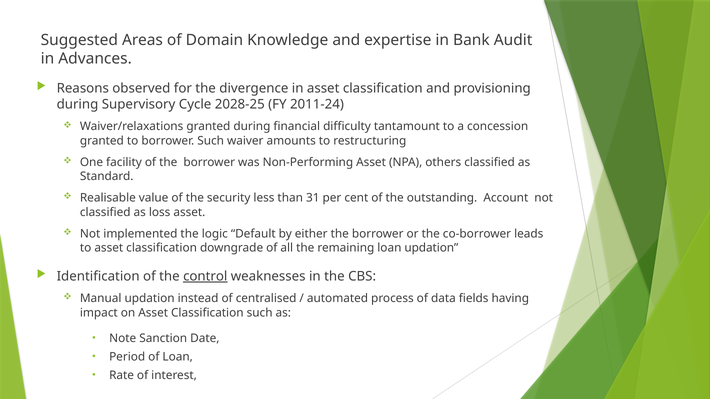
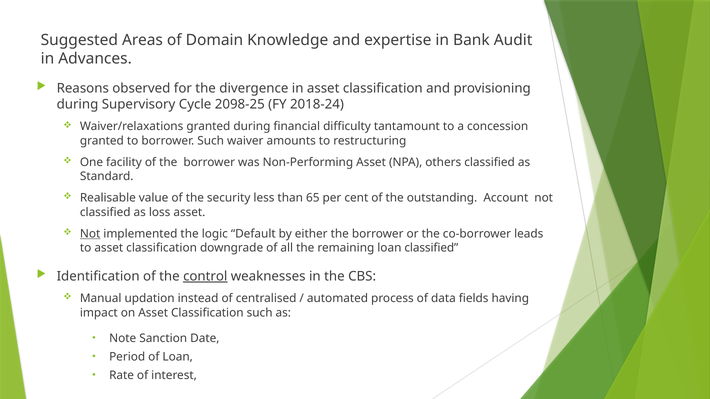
2028-25: 2028-25 -> 2098-25 (240, 104)
2011-24: 2011-24 -> 2018-24 (317, 104)
31: 31 -> 65 (313, 198)
Not underline: none -> present (90, 234)
loan updation: updation -> classified (431, 248)
